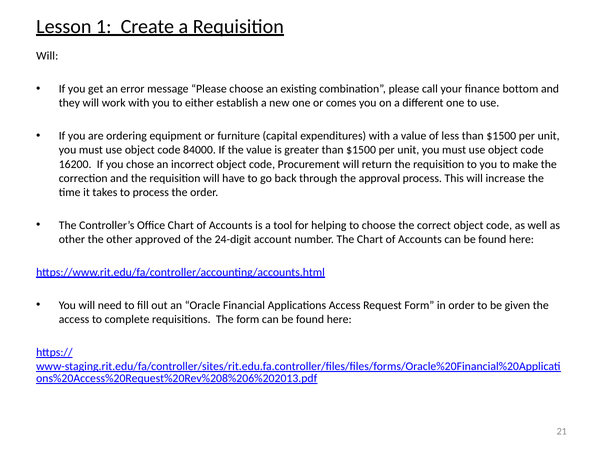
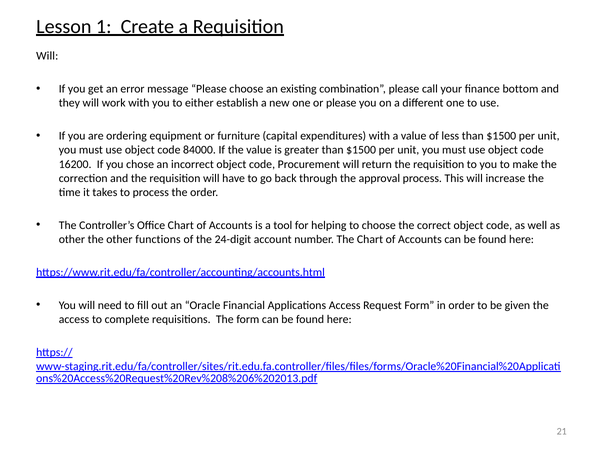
or comes: comes -> please (341, 103)
approved: approved -> functions (158, 239)
